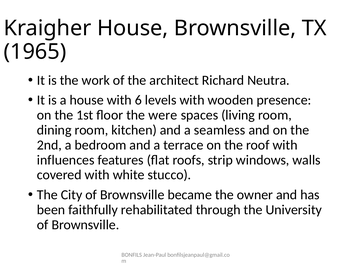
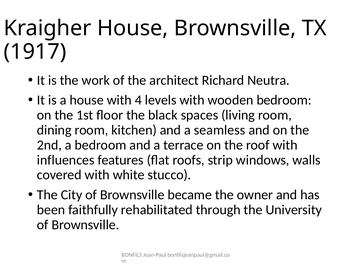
1965: 1965 -> 1917 (35, 52)
6: 6 -> 4 (138, 100)
wooden presence: presence -> bedroom (284, 100)
were: were -> black (163, 115)
